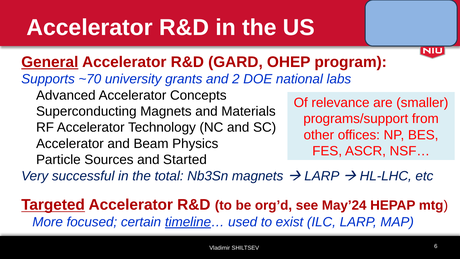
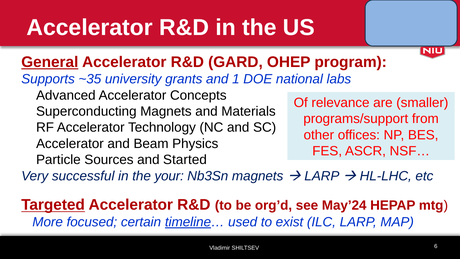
~70: ~70 -> ~35 (90, 79)
2: 2 -> 1 (236, 79)
total: total -> your (169, 176)
